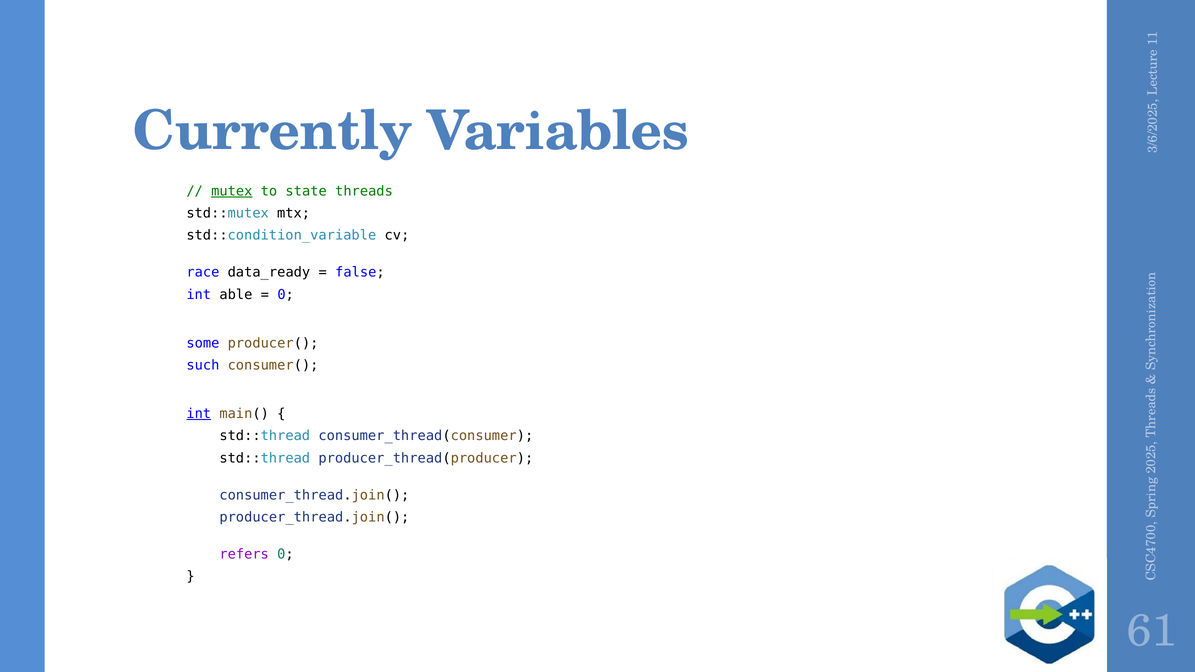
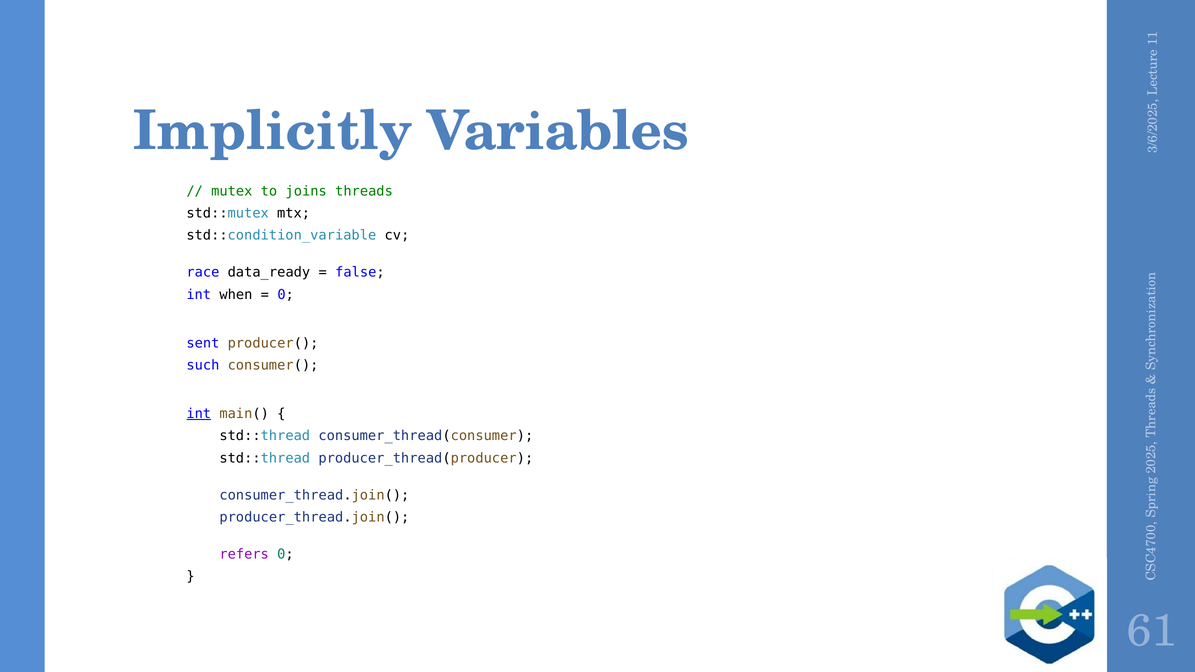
Currently: Currently -> Implicitly (273, 131)
mutex underline: present -> none (232, 191)
state: state -> joins (306, 191)
able: able -> when (236, 295)
some: some -> sent (203, 343)
